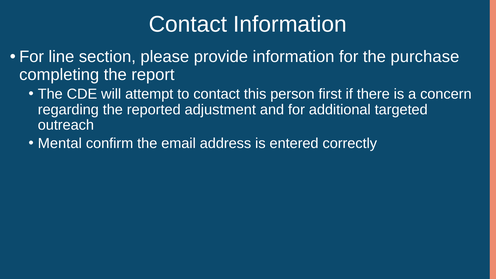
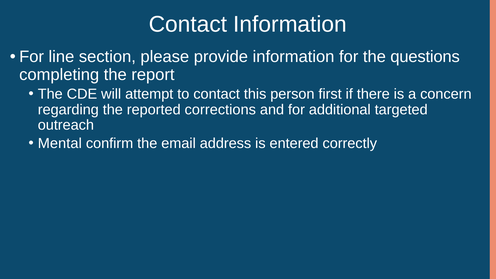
purchase: purchase -> questions (425, 57)
adjustment: adjustment -> corrections (220, 110)
